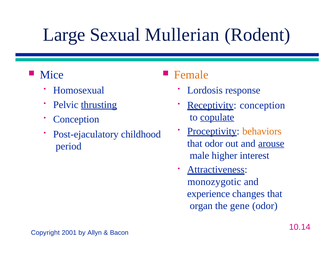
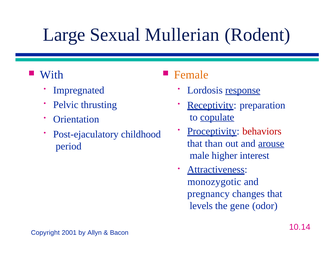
Mice: Mice -> With (52, 75)
Homosexual: Homosexual -> Impregnated (79, 90)
response underline: none -> present (243, 90)
thrusting underline: present -> none (99, 105)
Receptivity conception: conception -> preparation (262, 105)
Conception: Conception -> Orientation (76, 119)
behaviors colour: orange -> red (262, 131)
that odor: odor -> than (214, 143)
experience: experience -> pregnancy (208, 194)
organ: organ -> levels (201, 206)
